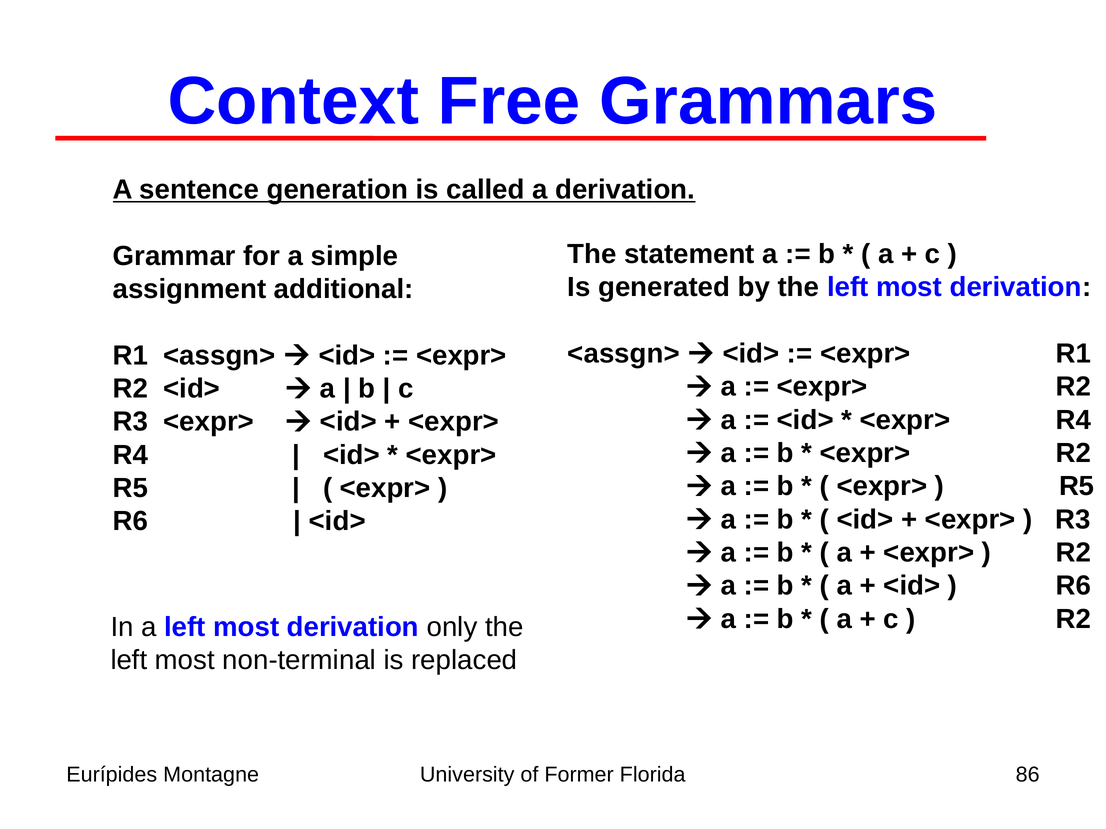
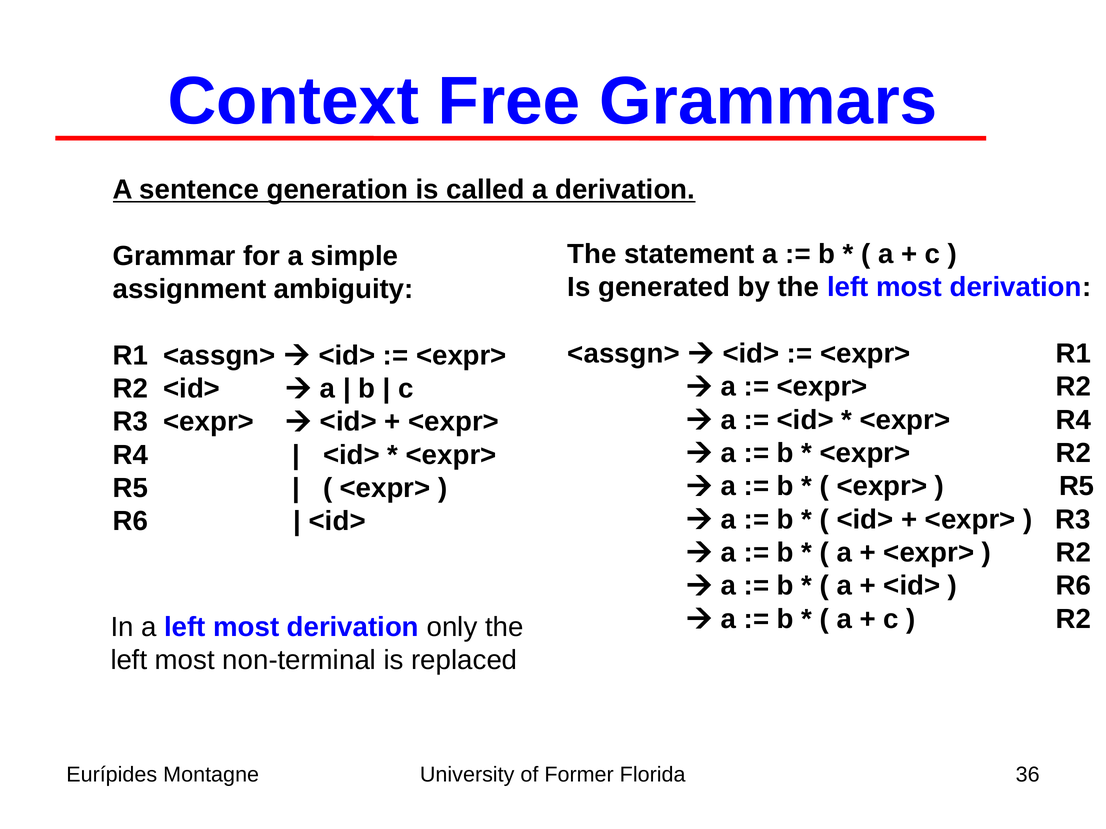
additional: additional -> ambiguity (344, 289)
86: 86 -> 36 (1028, 775)
